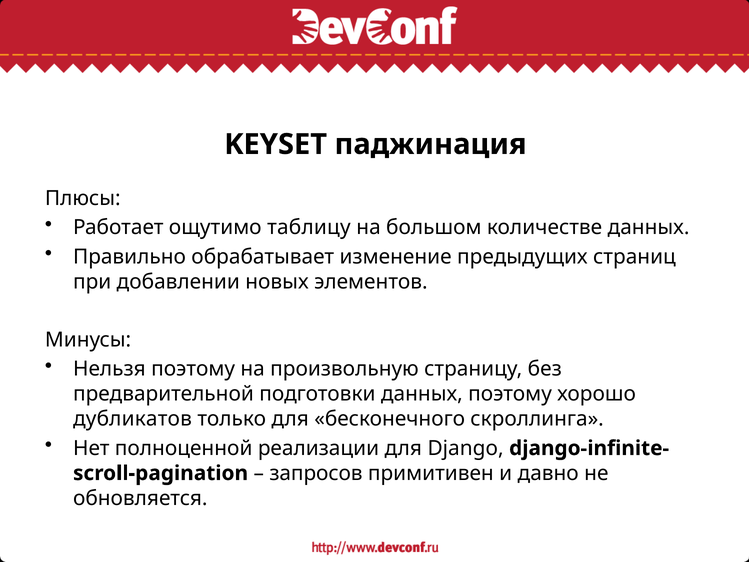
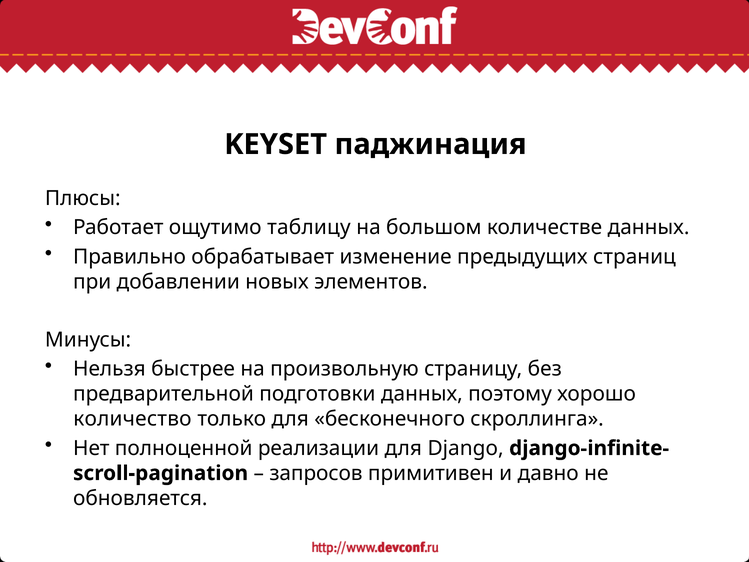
Нельзя поэтому: поэтому -> быстрее (193, 369)
дубликатов: дубликатов -> количество (132, 419)
